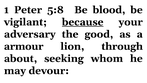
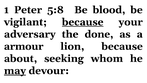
good: good -> done (99, 34)
lion through: through -> because (122, 46)
may underline: none -> present (15, 70)
